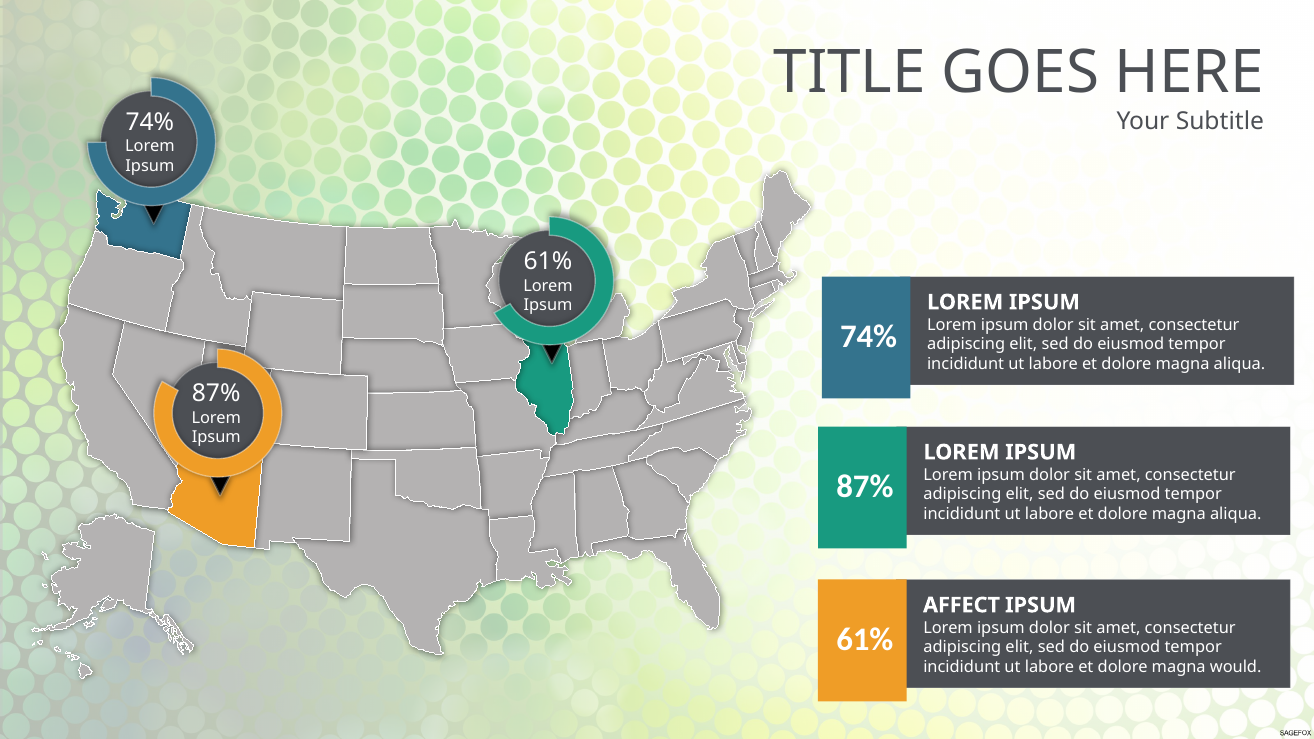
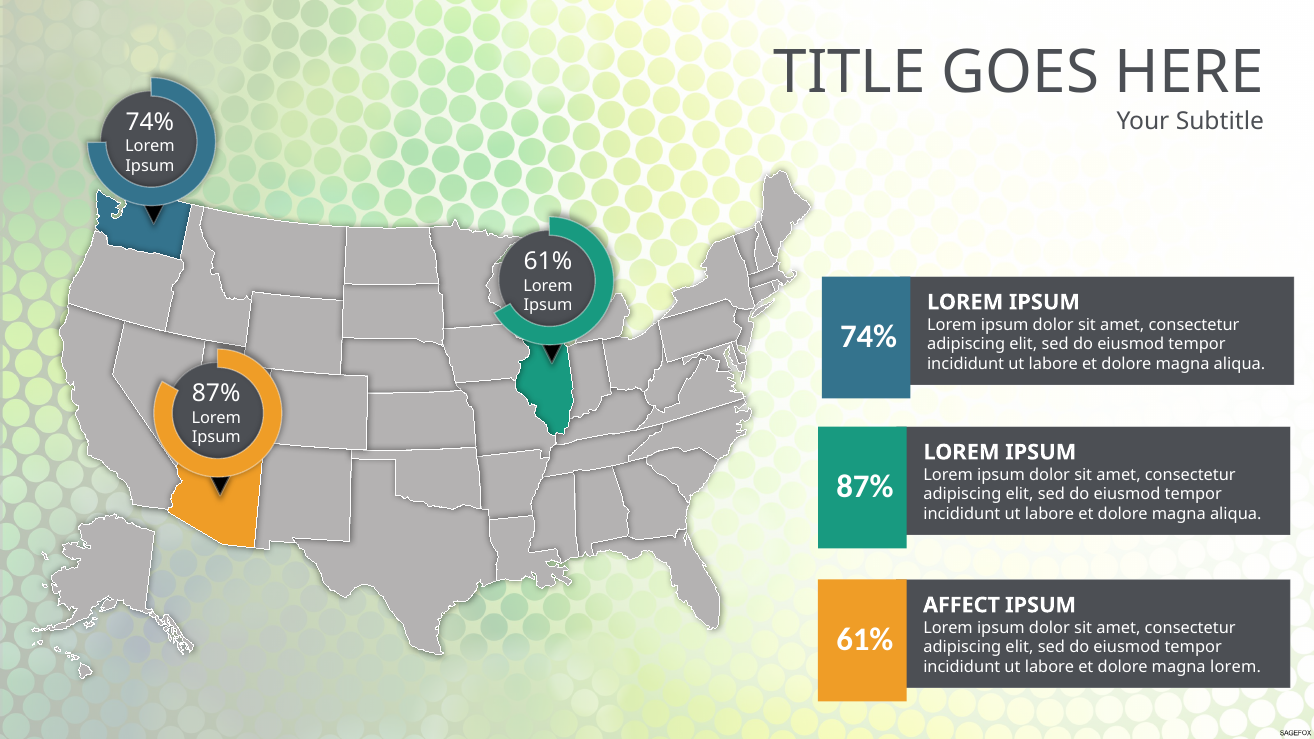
magna would: would -> lorem (1236, 667)
